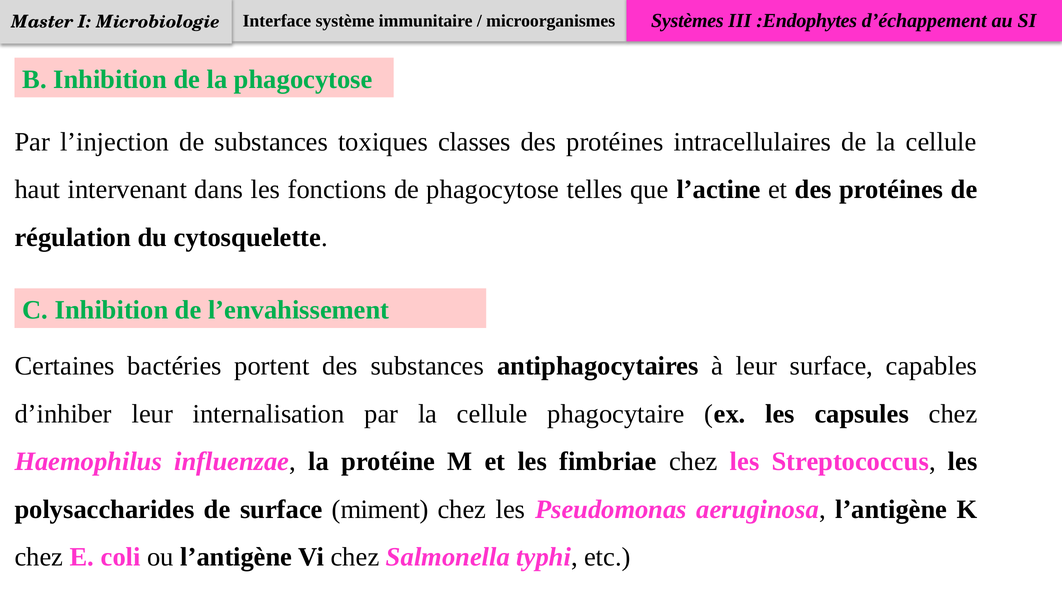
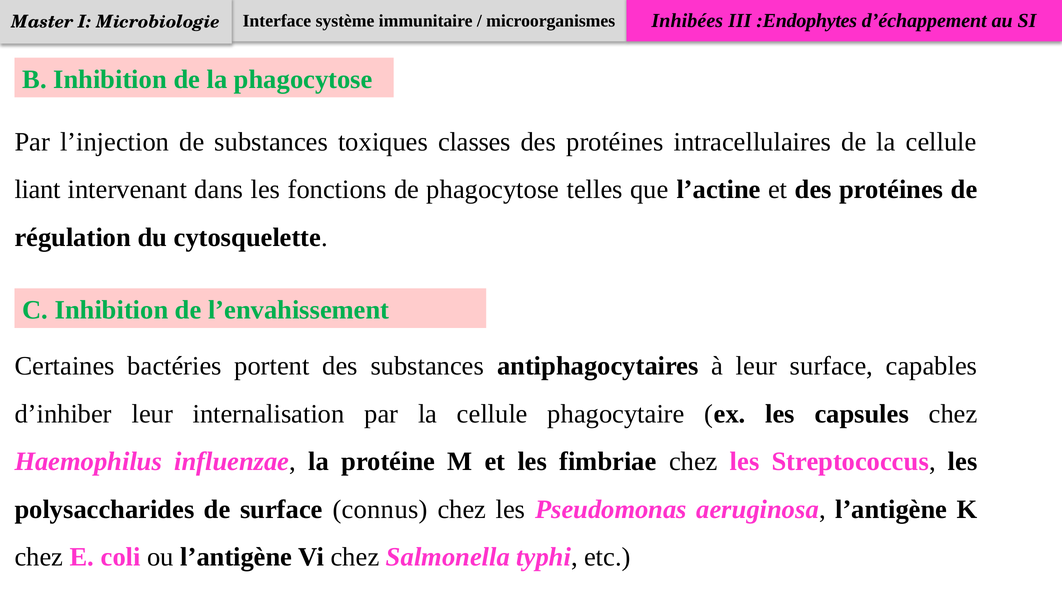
Systèmes: Systèmes -> Inhibées (687, 21)
haut: haut -> liant (38, 190)
miment: miment -> connus (380, 510)
